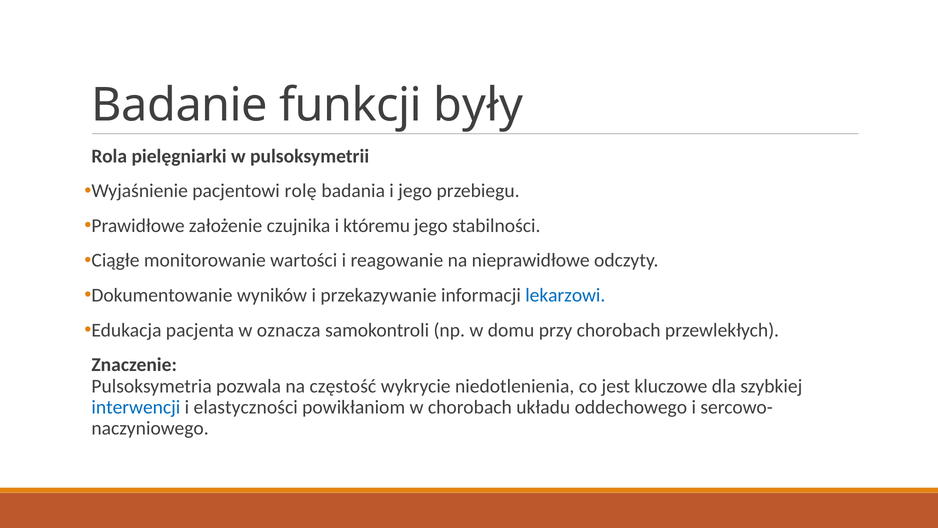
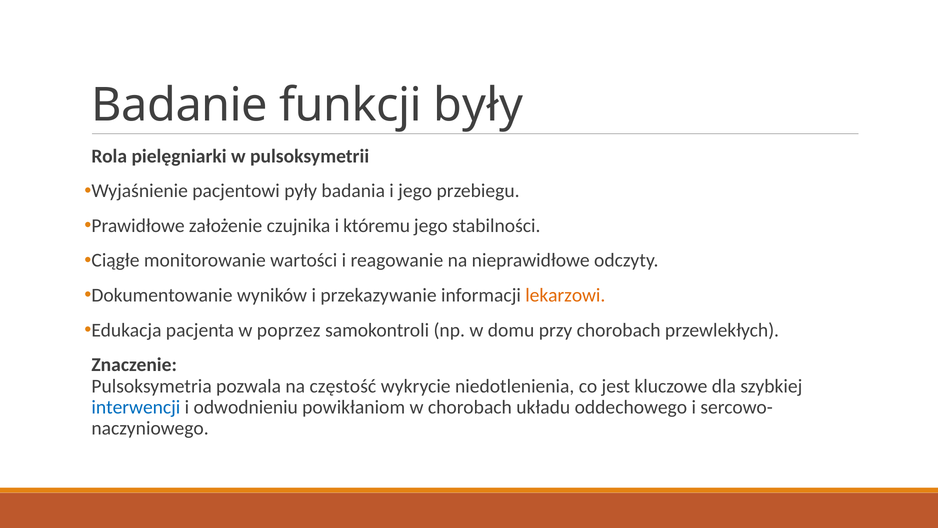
rolę: rolę -> pyły (301, 191)
lekarzowi colour: blue -> orange (565, 295)
oznacza: oznacza -> poprzez (289, 330)
elastyczności: elastyczności -> odwodnieniu (246, 407)
